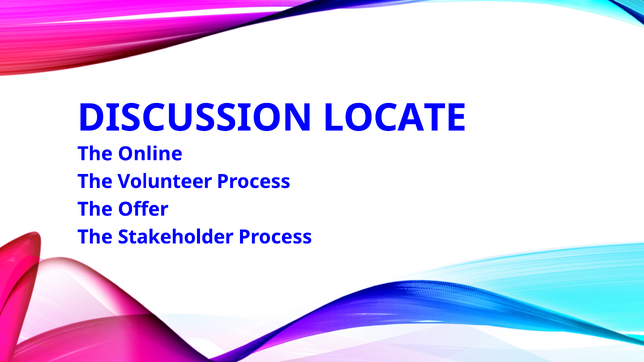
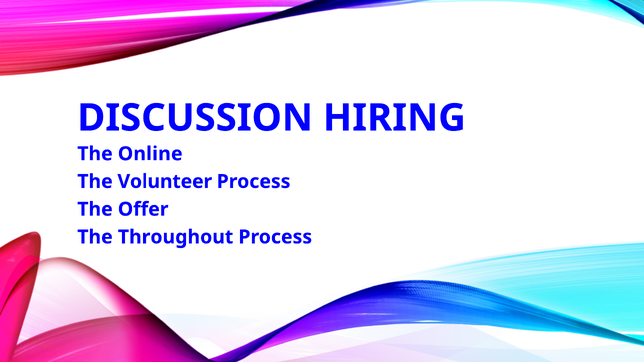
LOCATE: LOCATE -> HIRING (394, 118)
Stakeholder: Stakeholder -> Throughout (176, 237)
